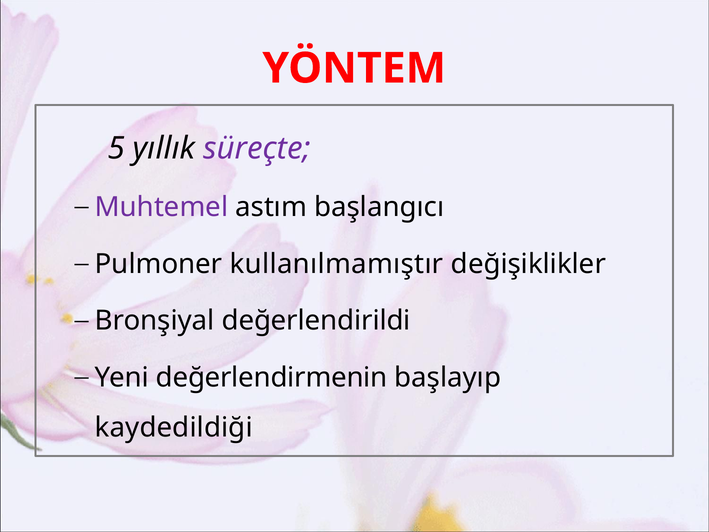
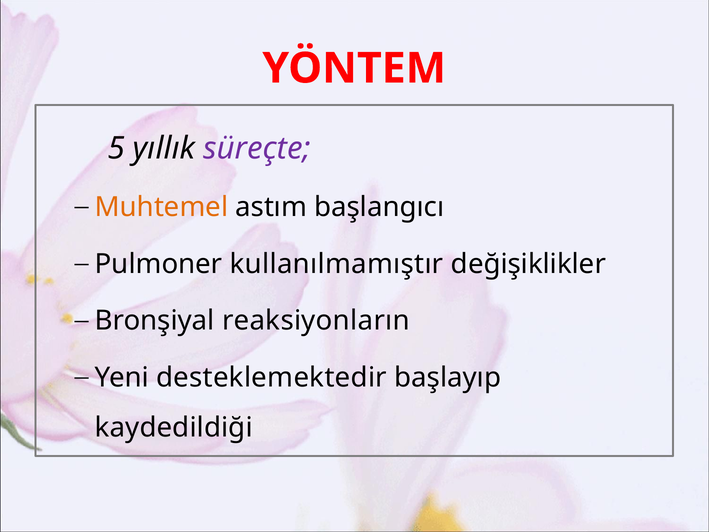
Muhtemel colour: purple -> orange (161, 207)
değerlendirildi: değerlendirildi -> reaksiyonların (316, 321)
değerlendirmenin: değerlendirmenin -> desteklemektedir (271, 377)
